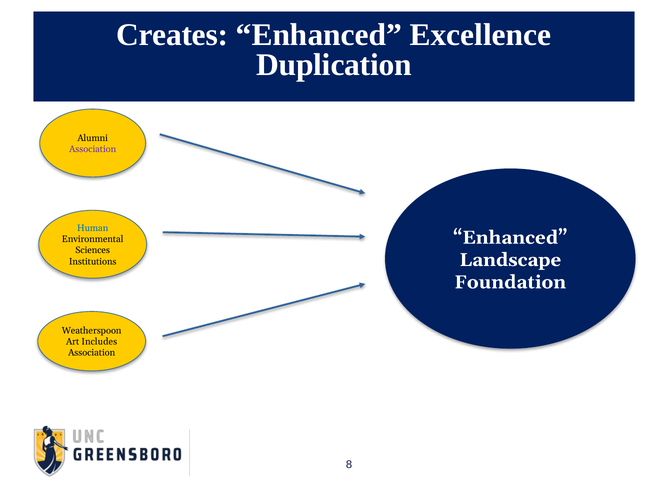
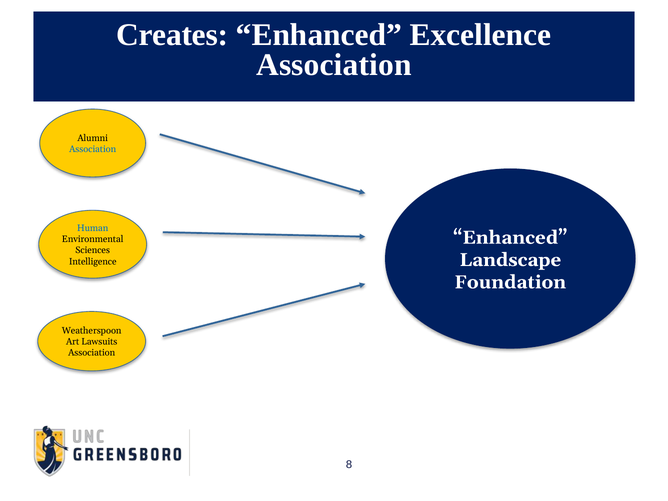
Duplication: Duplication -> Association (334, 65)
Association colour: purple -> blue (93, 149)
Institutions: Institutions -> Intelligence (93, 262)
Includes: Includes -> Lawsuits (99, 342)
